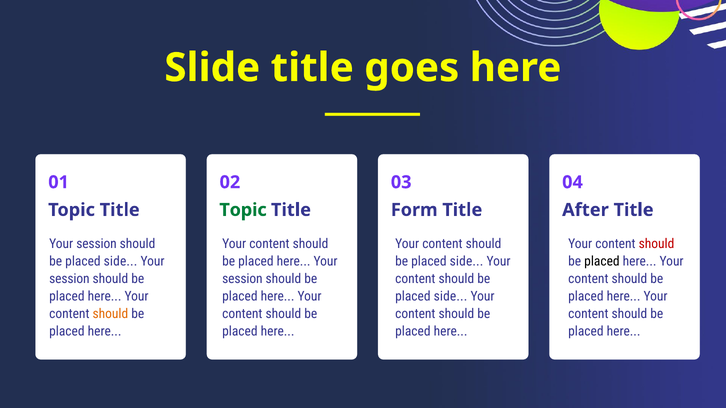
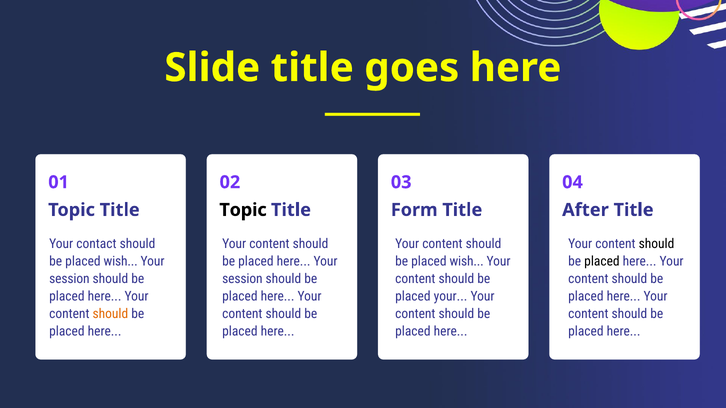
Topic colour: green -> black (243, 210)
session: session -> contact (96, 244)
should colour: red -> black (656, 244)
side: side -> wish (121, 262)
side: side -> wish (467, 262)
side: side -> your (451, 297)
